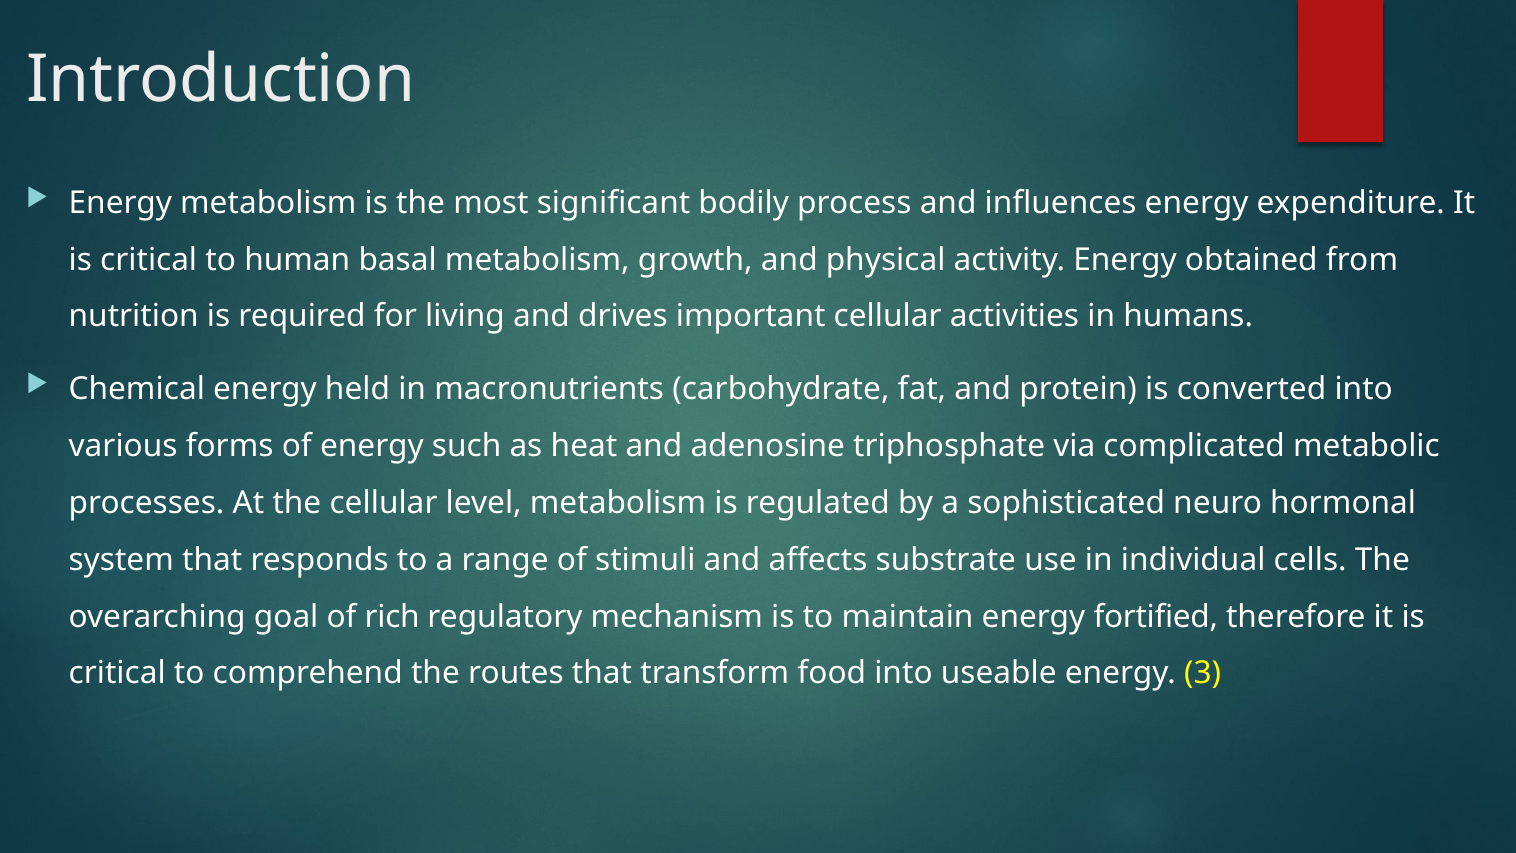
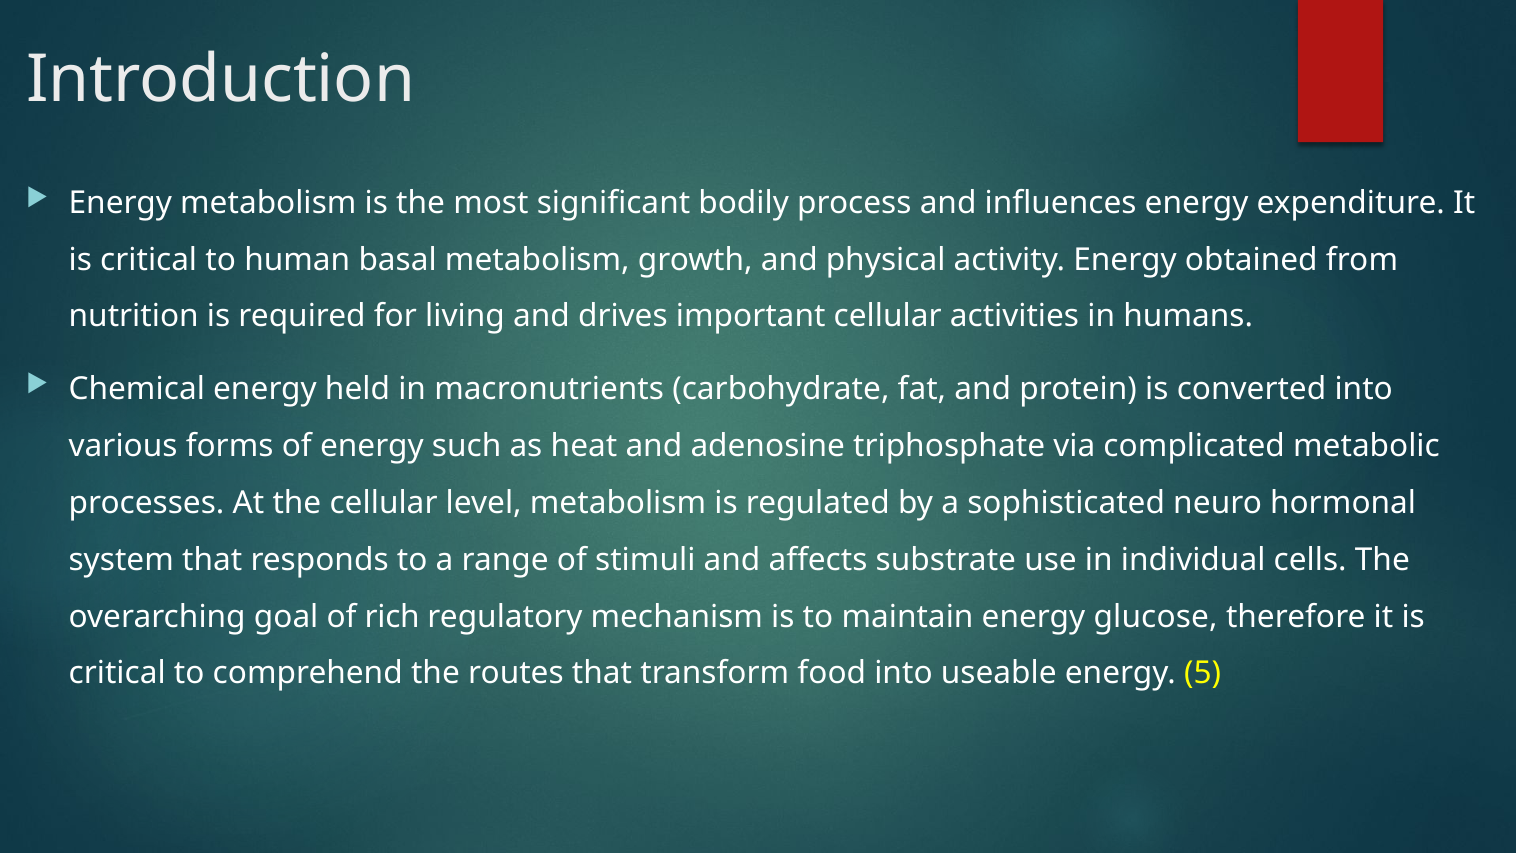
fortified: fortified -> glucose (1156, 616)
3: 3 -> 5 (1203, 673)
